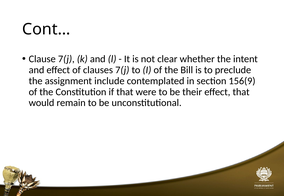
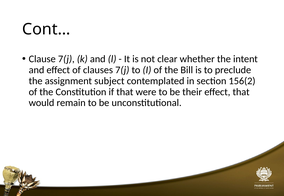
include: include -> subject (109, 81)
156(9: 156(9 -> 156(2 (242, 81)
